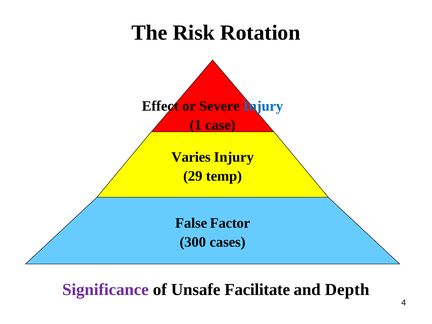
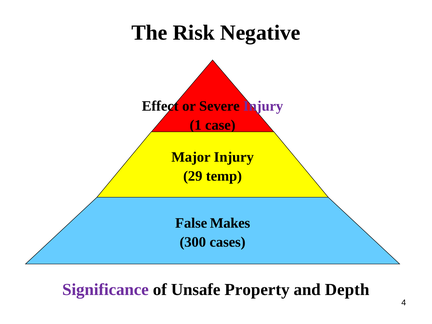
Rotation: Rotation -> Negative (260, 33)
Injury colour: blue -> purple (263, 106)
Varies: Varies -> Major (191, 157)
Factor: Factor -> Makes (230, 223)
Facilitate: Facilitate -> Property (257, 290)
